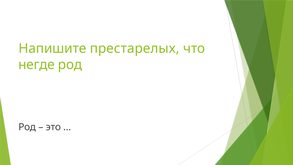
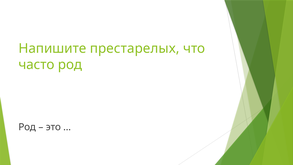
негде: негде -> часто (36, 65)
